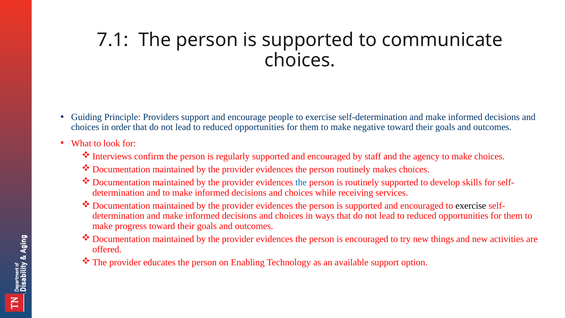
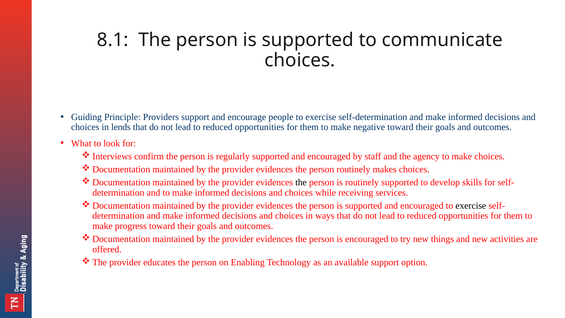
7.1: 7.1 -> 8.1 (113, 40)
order: order -> lends (121, 127)
the colour: blue -> black (301, 182)
